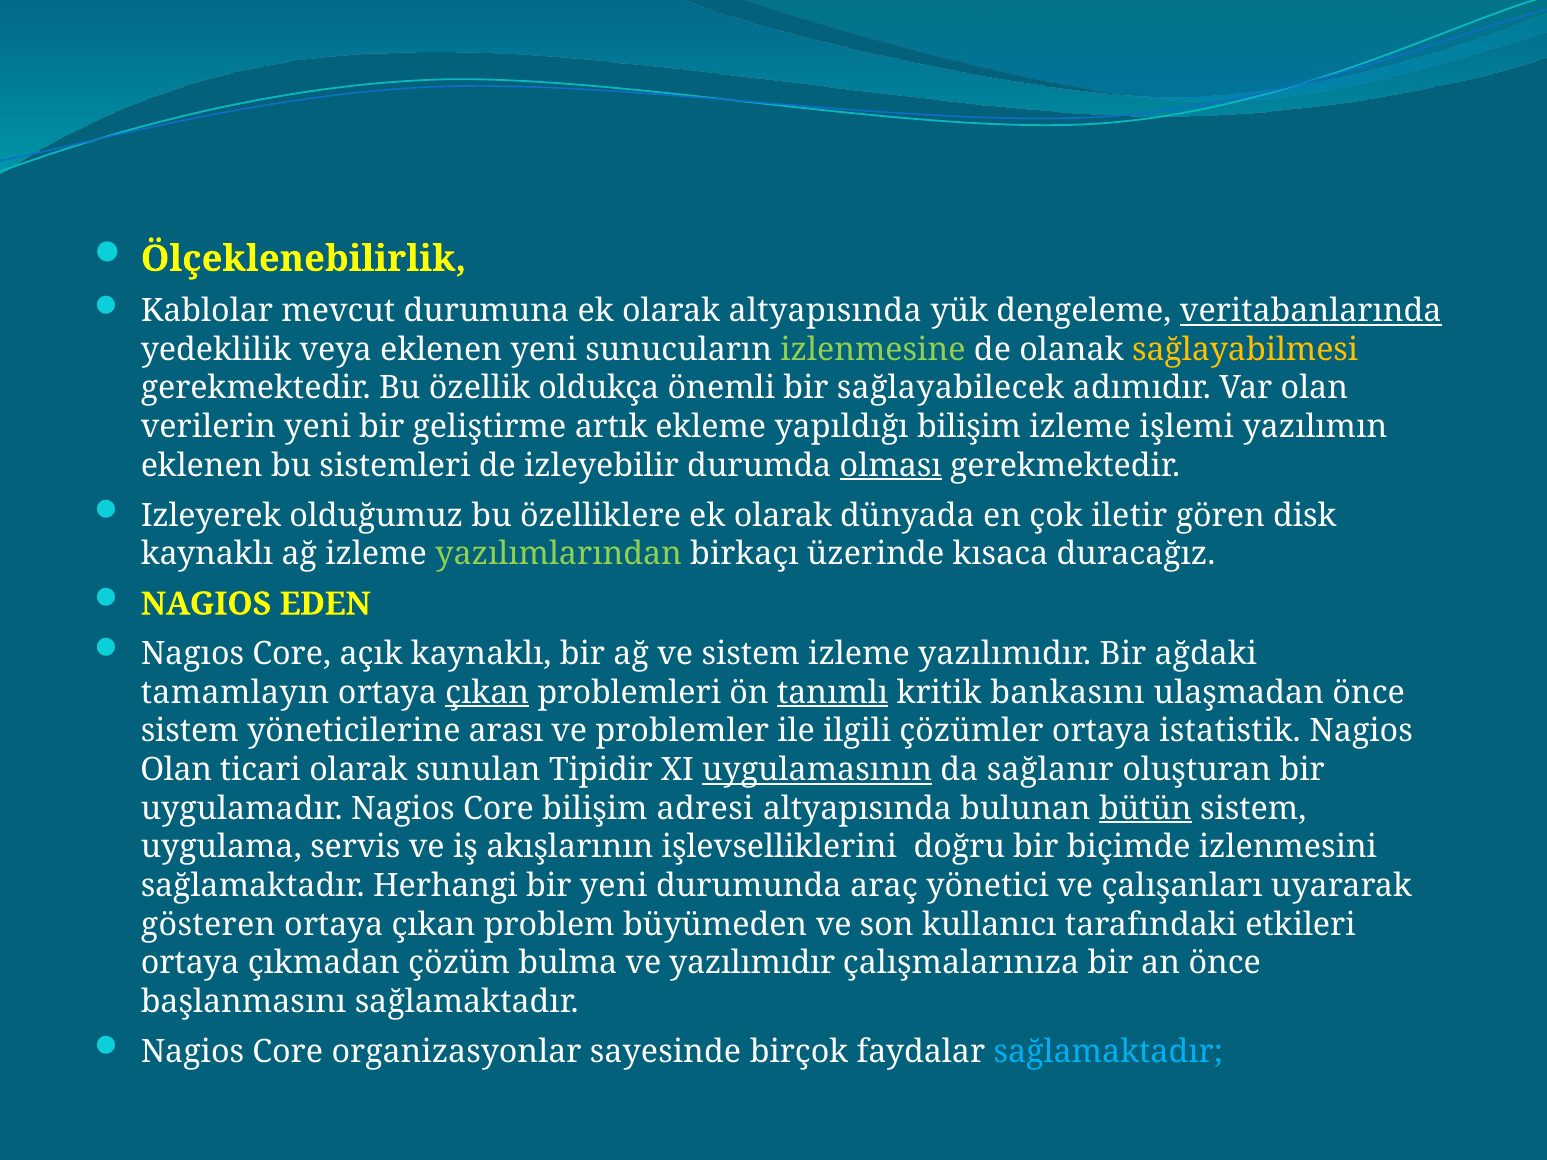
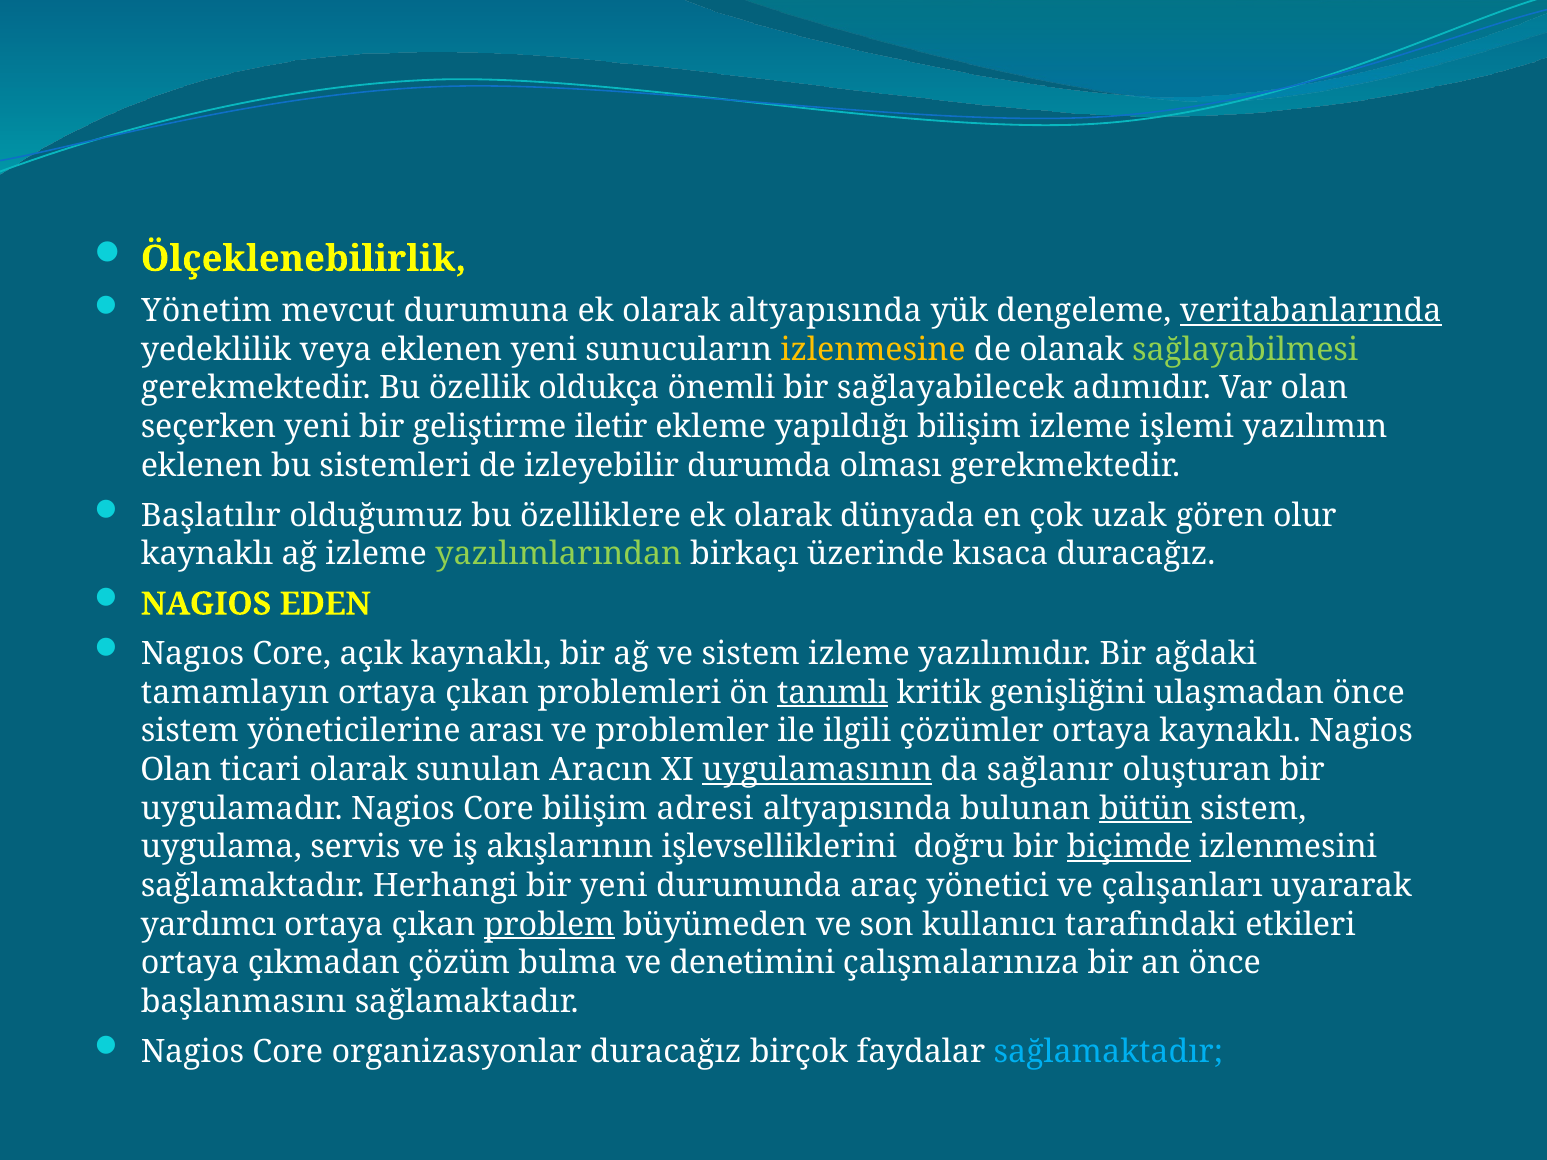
Kablolar: Kablolar -> Yönetim (207, 311)
izlenmesine colour: light green -> yellow (873, 350)
sağlayabilmesi colour: yellow -> light green (1245, 350)
verilerin: verilerin -> seçerken (208, 427)
artık: artık -> iletir (611, 427)
olması underline: present -> none (891, 466)
Izleyerek: Izleyerek -> Başlatılır (211, 516)
iletir: iletir -> uzak (1129, 516)
disk: disk -> olur (1305, 516)
çıkan underline: present -> none (487, 693)
bankasını: bankasını -> genişliğini (1068, 693)
ortaya istatistik: istatistik -> kaynaklı (1230, 731)
Tipidir: Tipidir -> Aracın (601, 770)
biçimde underline: none -> present (1129, 847)
gösteren: gösteren -> yardımcı (209, 925)
problem underline: none -> present (549, 925)
ve yazılımıdır: yazılımıdır -> denetimini (752, 963)
organizasyonlar sayesinde: sayesinde -> duracağız (666, 1052)
